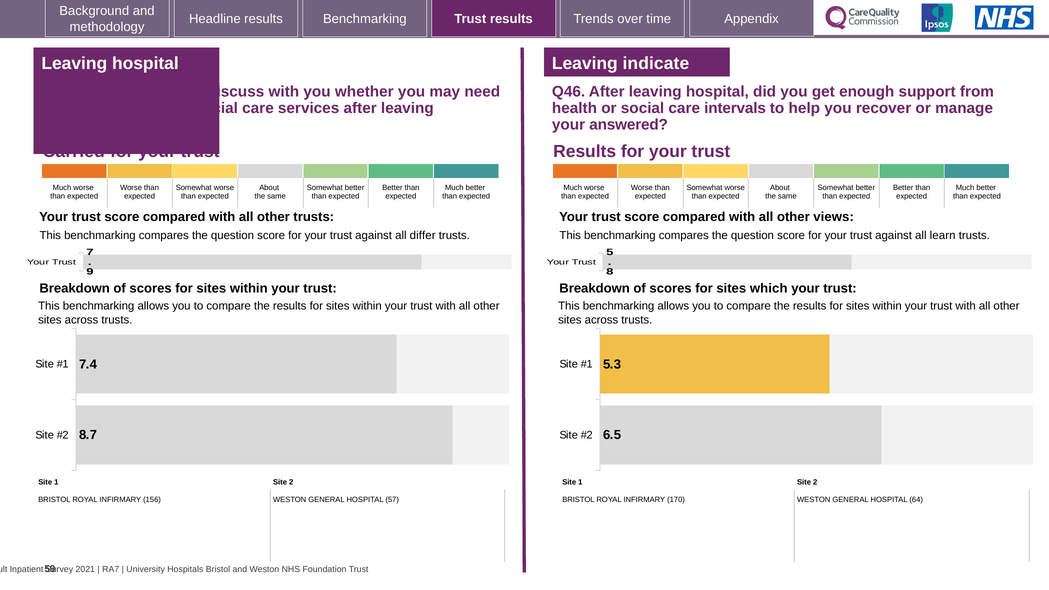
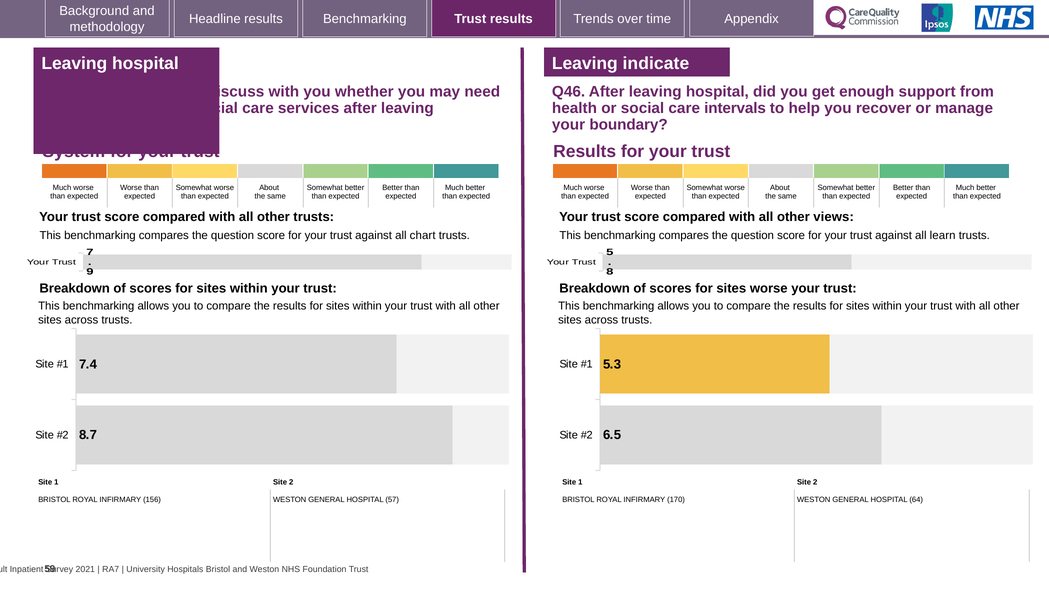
answered: answered -> boundary (629, 125)
Carried: Carried -> System (74, 152)
differ: differ -> chart (423, 235)
sites which: which -> worse (769, 288)
